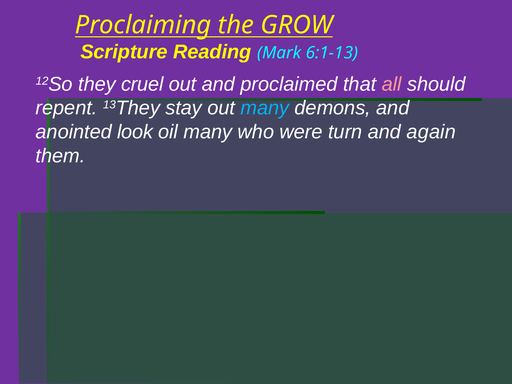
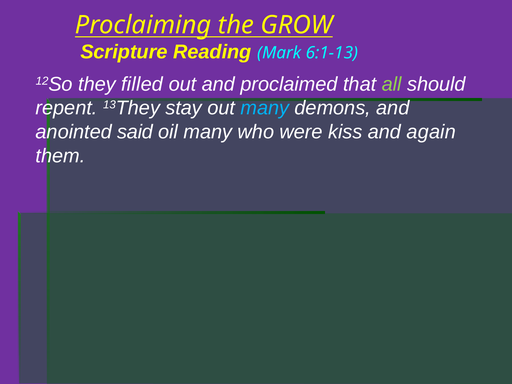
cruel: cruel -> filled (142, 84)
all colour: pink -> light green (392, 84)
look: look -> said (135, 132)
turn: turn -> kiss (345, 132)
